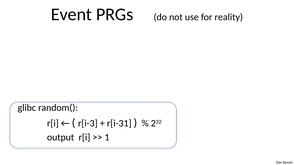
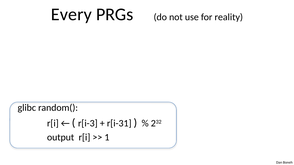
Event: Event -> Every (71, 14)
